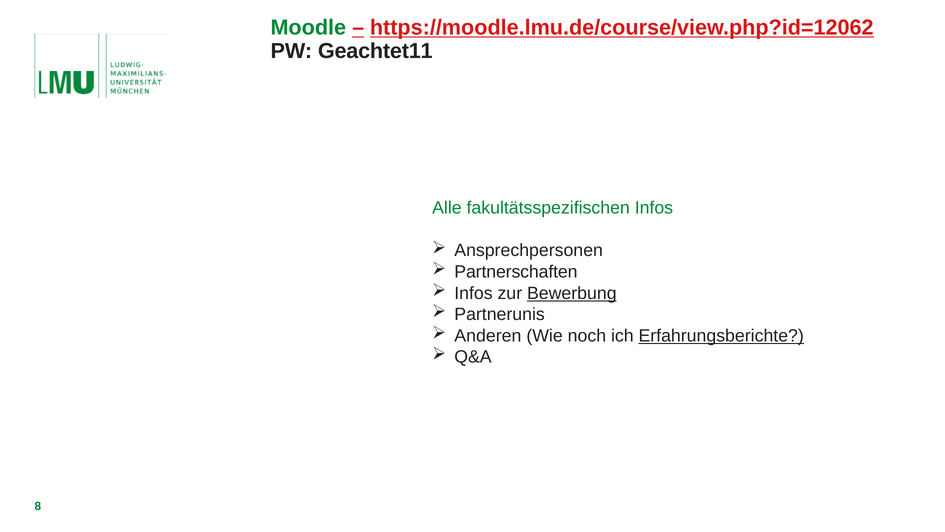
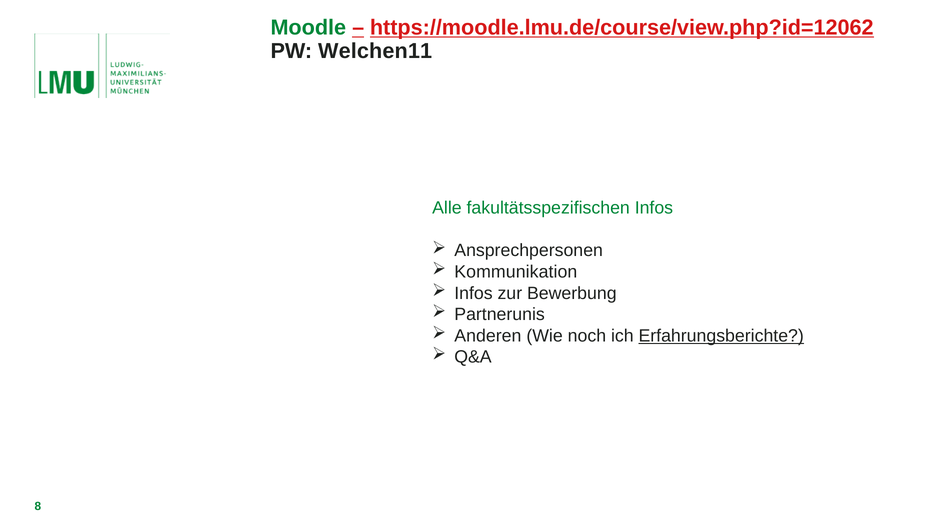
Geachtet11: Geachtet11 -> Welchen11 (375, 51)
Partnerschaften: Partnerschaften -> Kommunikation (516, 272)
Bewerbung underline: present -> none (572, 293)
